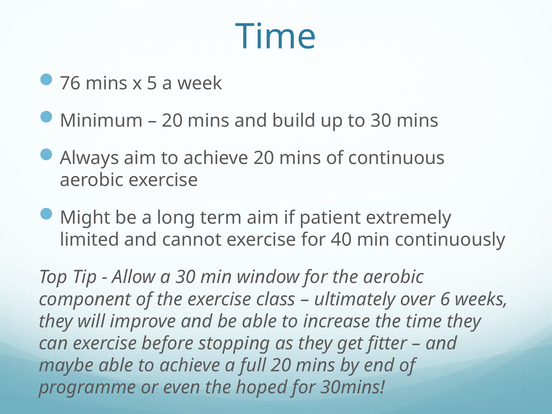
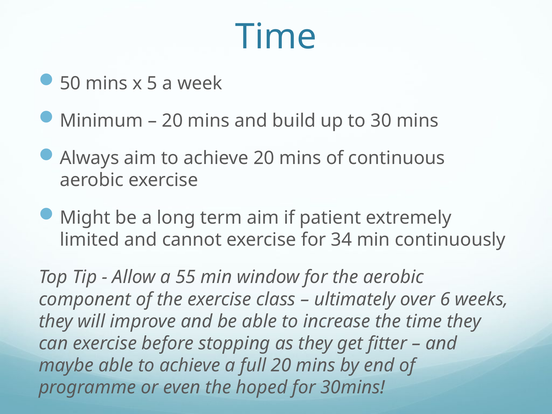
76: 76 -> 50 (70, 83)
40: 40 -> 34 (341, 240)
a 30: 30 -> 55 (186, 277)
